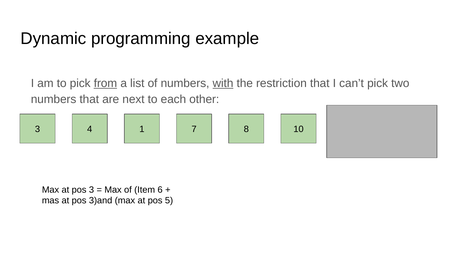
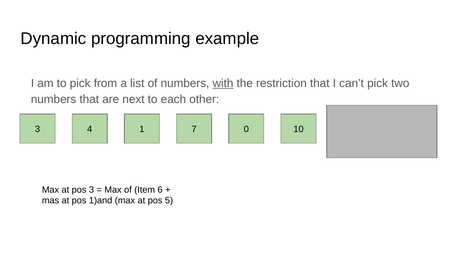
from underline: present -> none (105, 83)
8: 8 -> 0 (246, 129)
3)and: 3)and -> 1)and (101, 201)
